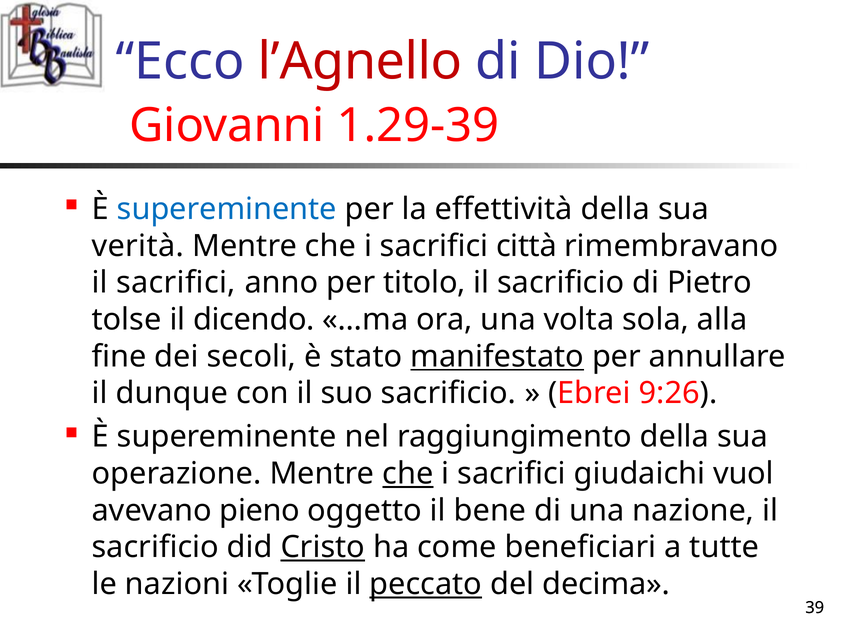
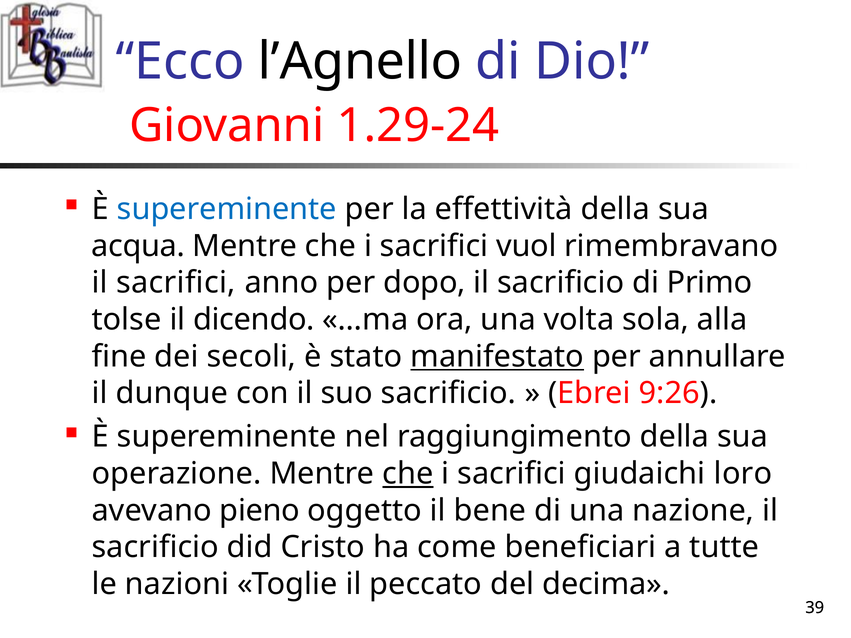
l’Agnello colour: red -> black (360, 62)
1.29-39: 1.29-39 -> 1.29-24 (418, 126)
verità: verità -> acqua (138, 246)
città: città -> vuol (526, 246)
titolo: titolo -> dopo (425, 283)
Pietro: Pietro -> Primo (709, 283)
vuol: vuol -> loro (743, 474)
Cristo underline: present -> none (323, 548)
peccato underline: present -> none (426, 584)
